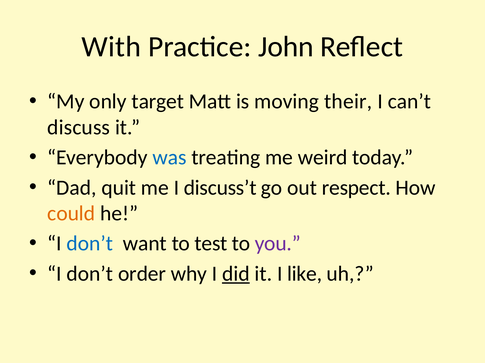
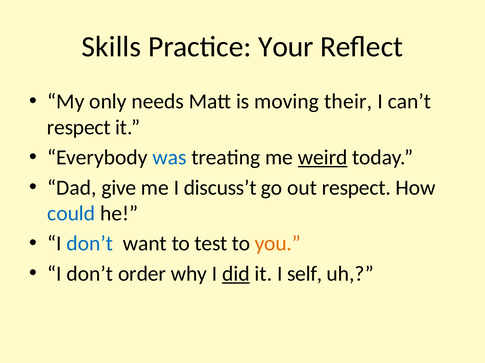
With: With -> Skills (111, 47)
John: John -> Your (286, 47)
target: target -> needs (158, 102)
discuss: discuss -> respect (79, 128)
weird underline: none -> present (323, 158)
quit: quit -> give (119, 188)
could colour: orange -> blue (71, 214)
you colour: purple -> orange (278, 244)
like: like -> self (305, 274)
